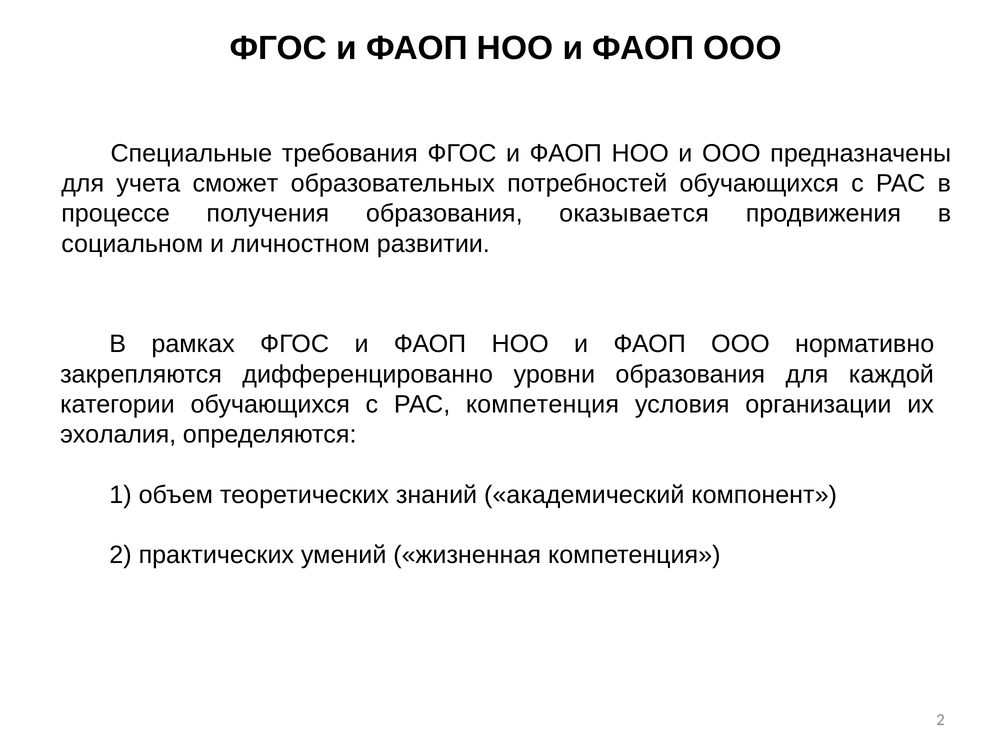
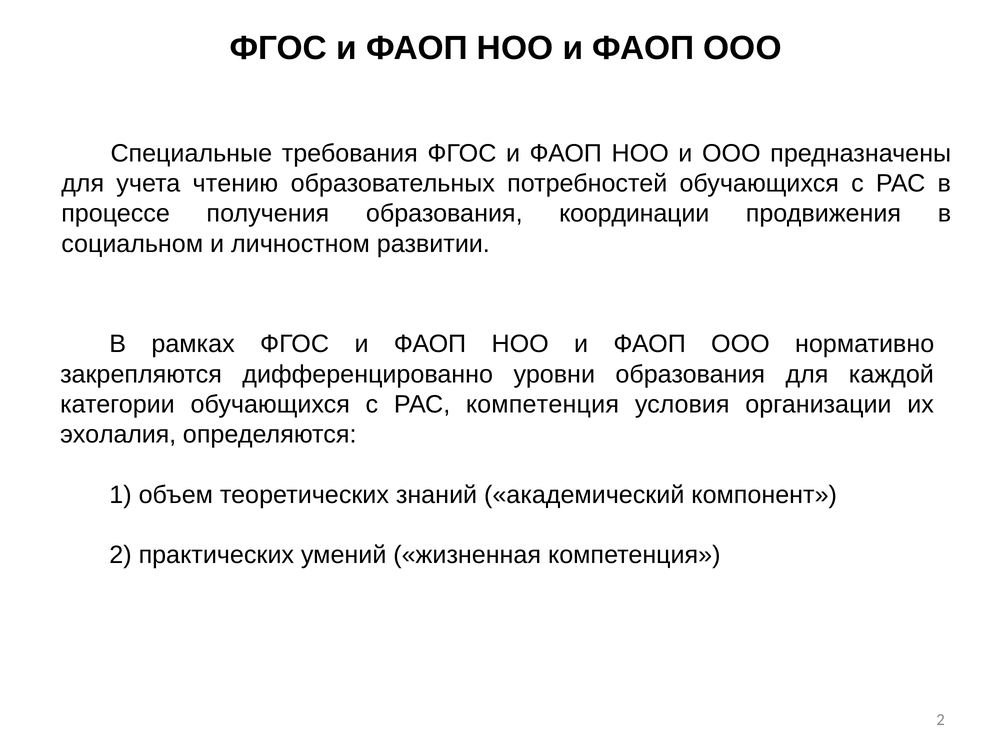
сможет: сможет -> чтению (235, 183)
оказывается: оказывается -> координации (634, 214)
